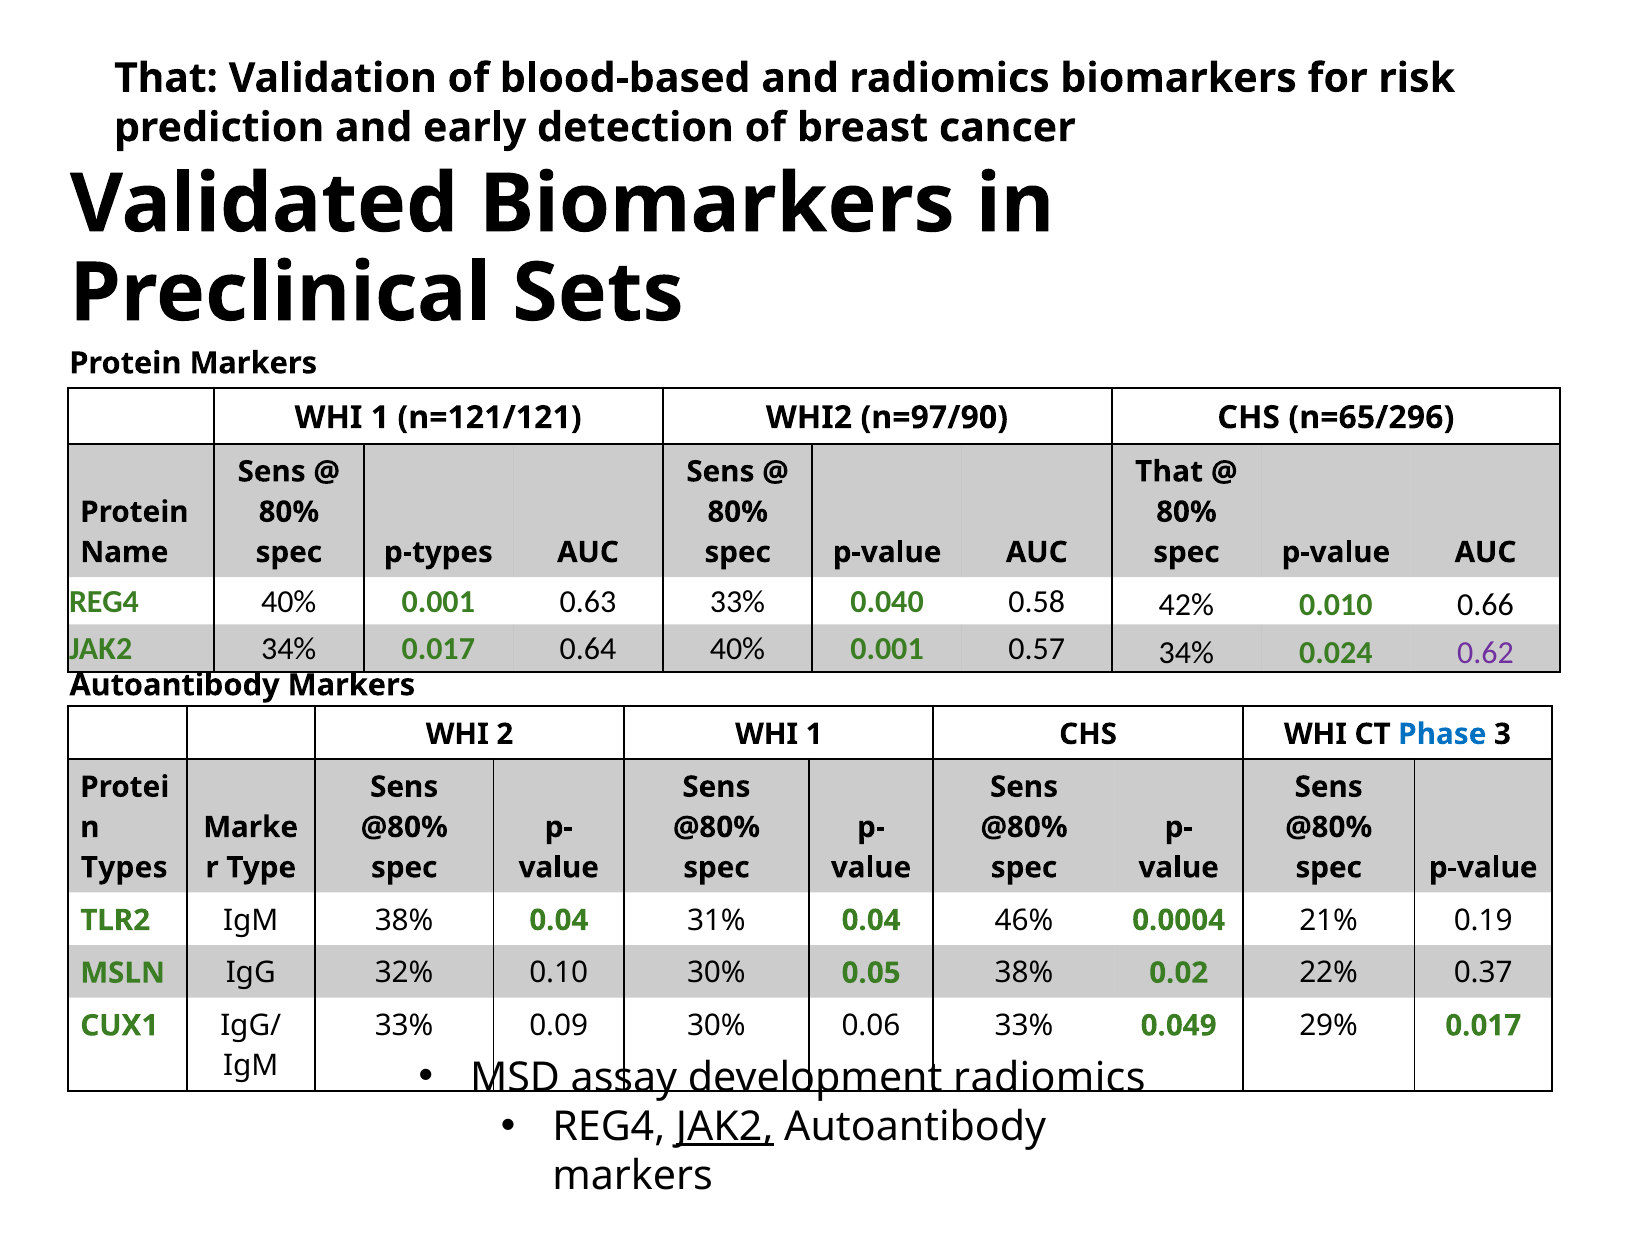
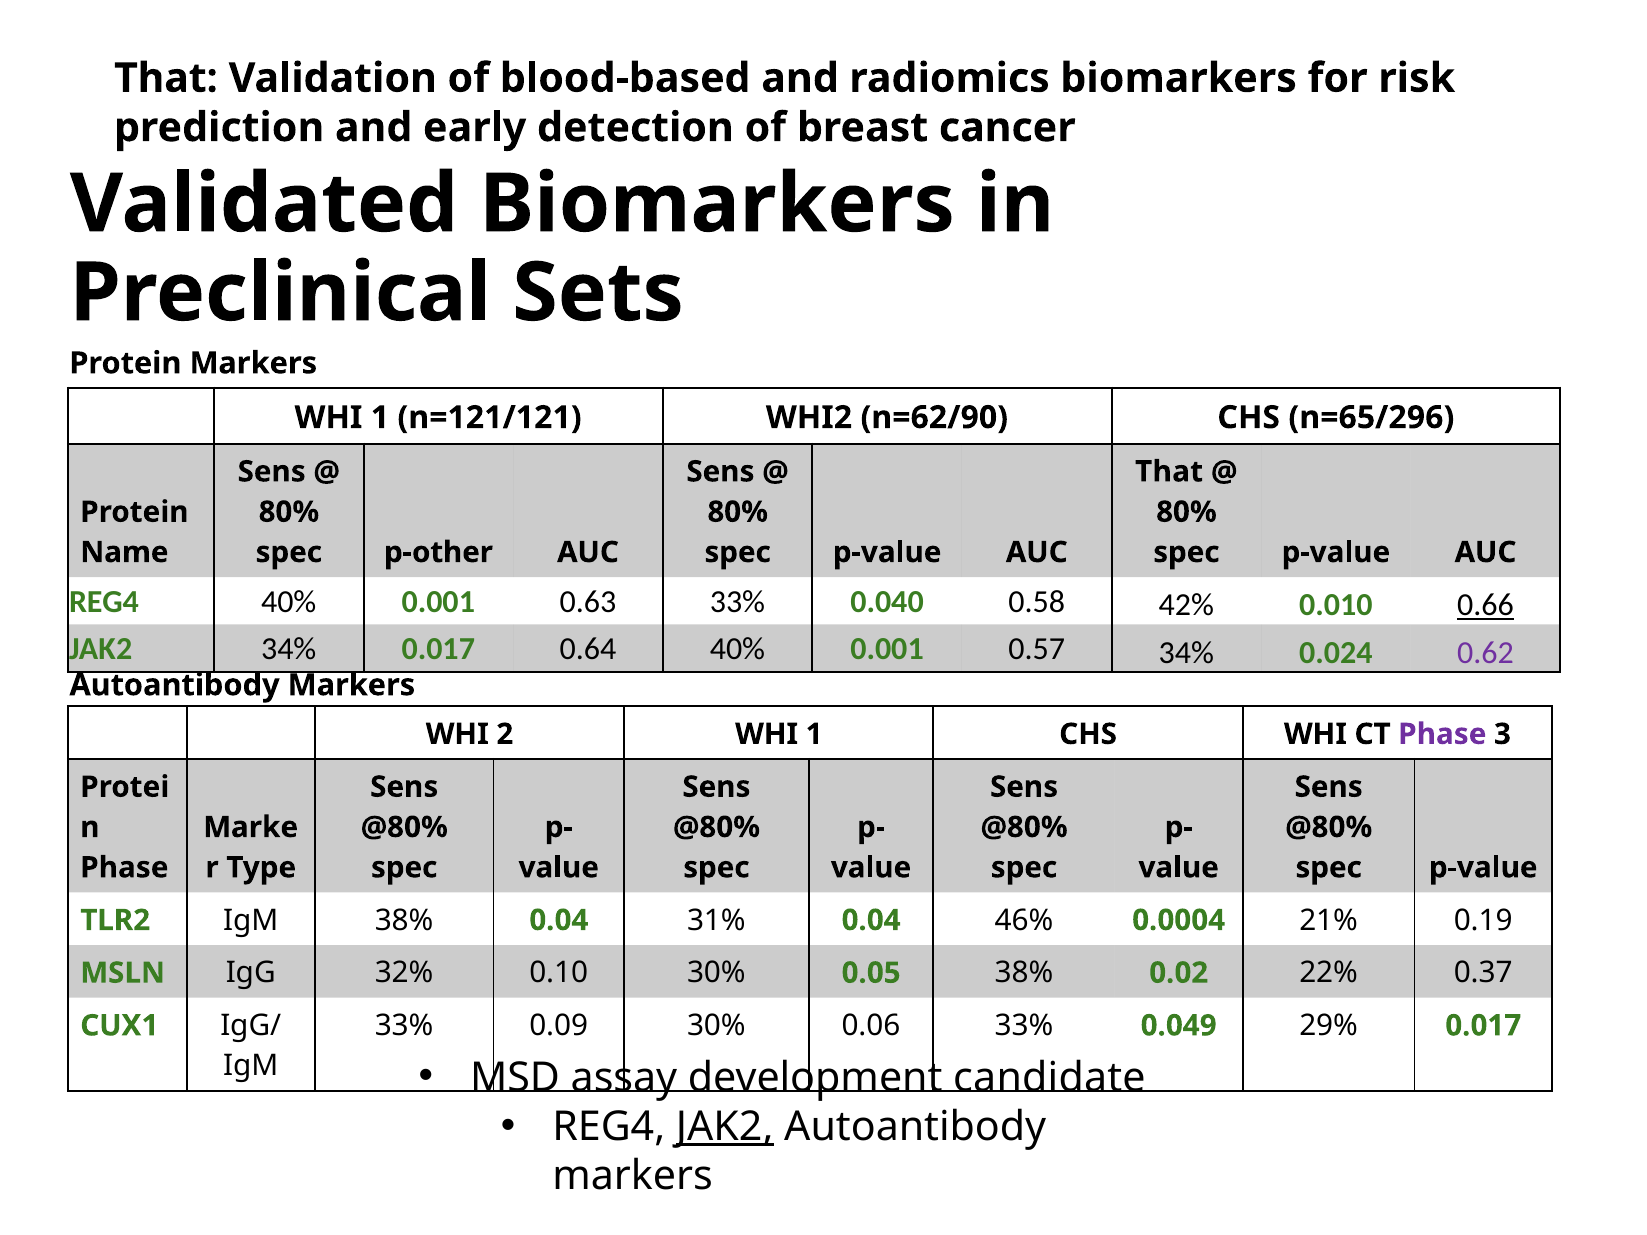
n=97/90: n=97/90 -> n=62/90 (934, 418)
p-types: p-types -> p-other (439, 552)
0.66 underline: none -> present (1486, 605)
Phase colour: blue -> purple (1442, 734)
Types: Types -> Phase (124, 868)
development radiomics: radiomics -> candidate (1049, 1078)
